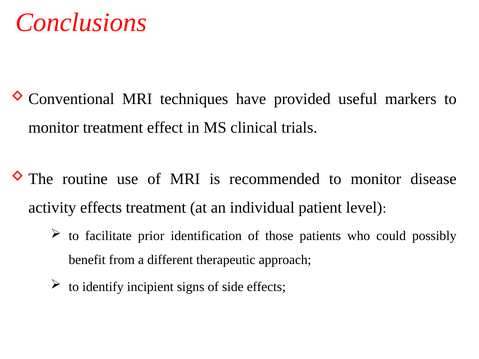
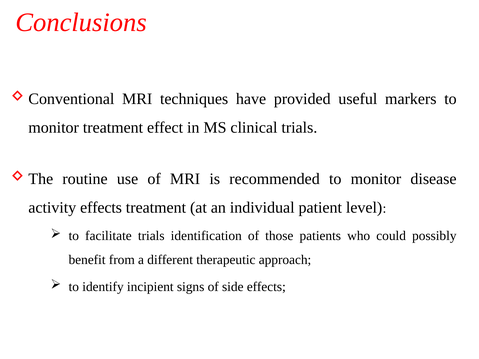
facilitate prior: prior -> trials (151, 236)
